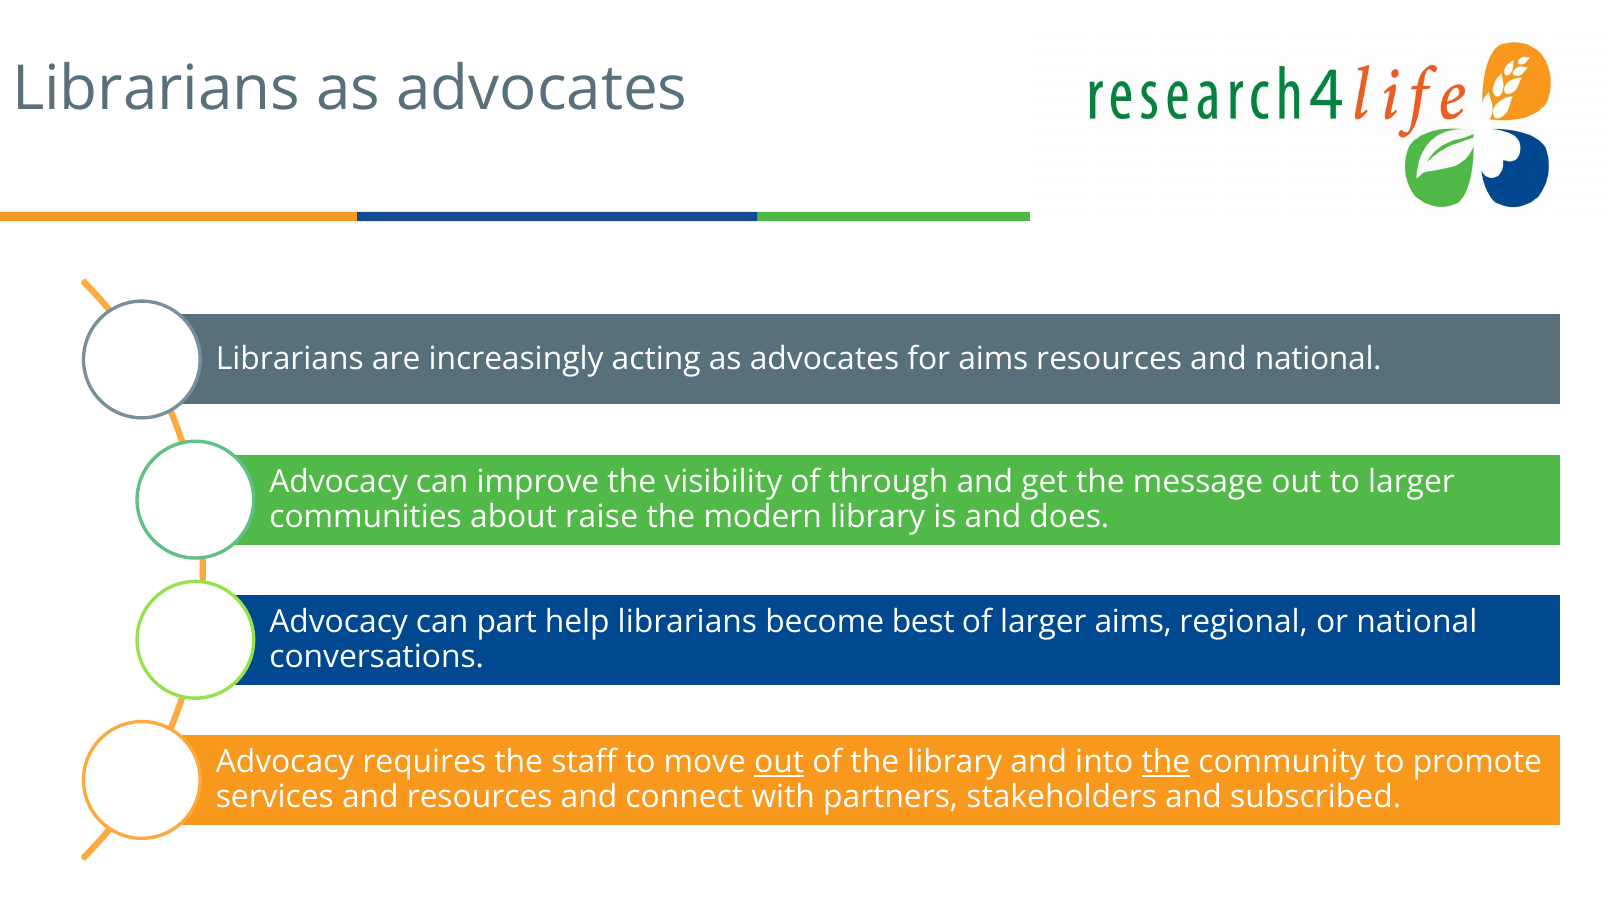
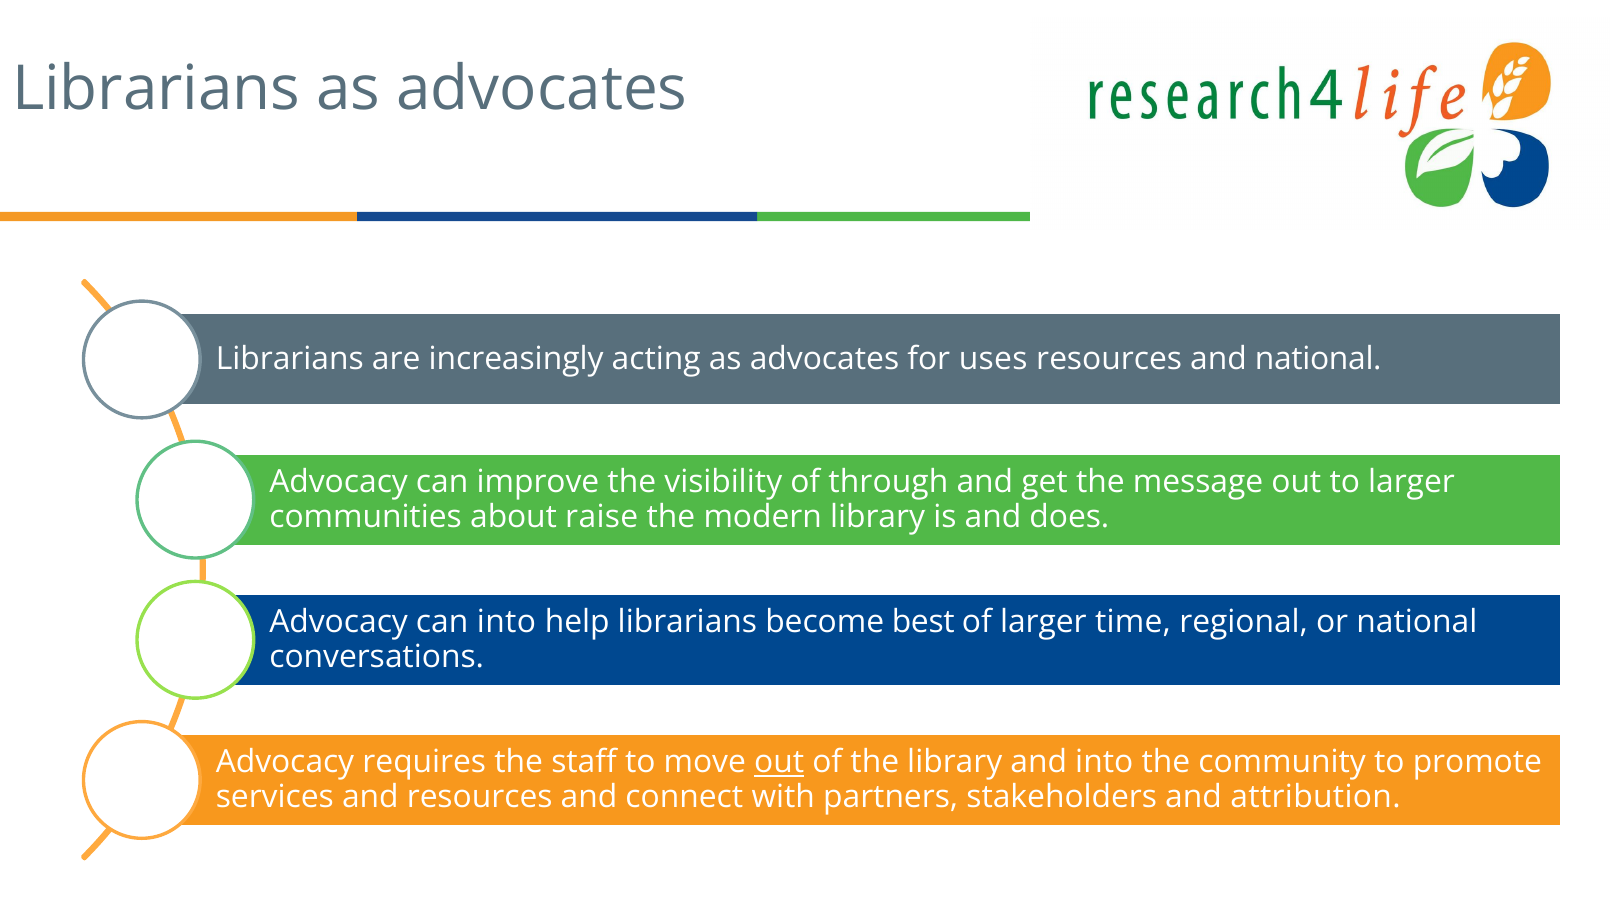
for aims: aims -> uses (993, 359)
can part: part -> into (506, 622)
larger aims: aims -> time (1133, 622)
the underline: present -> none (1166, 762)
subscribed: subscribed -> attribution (1315, 797)
